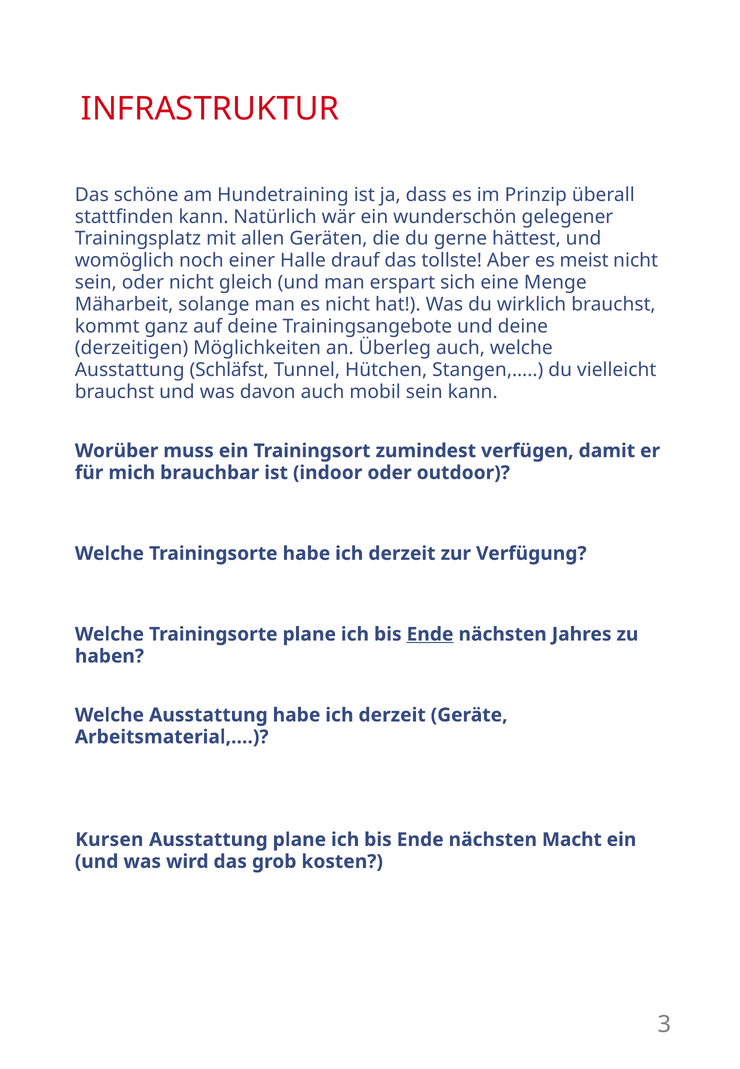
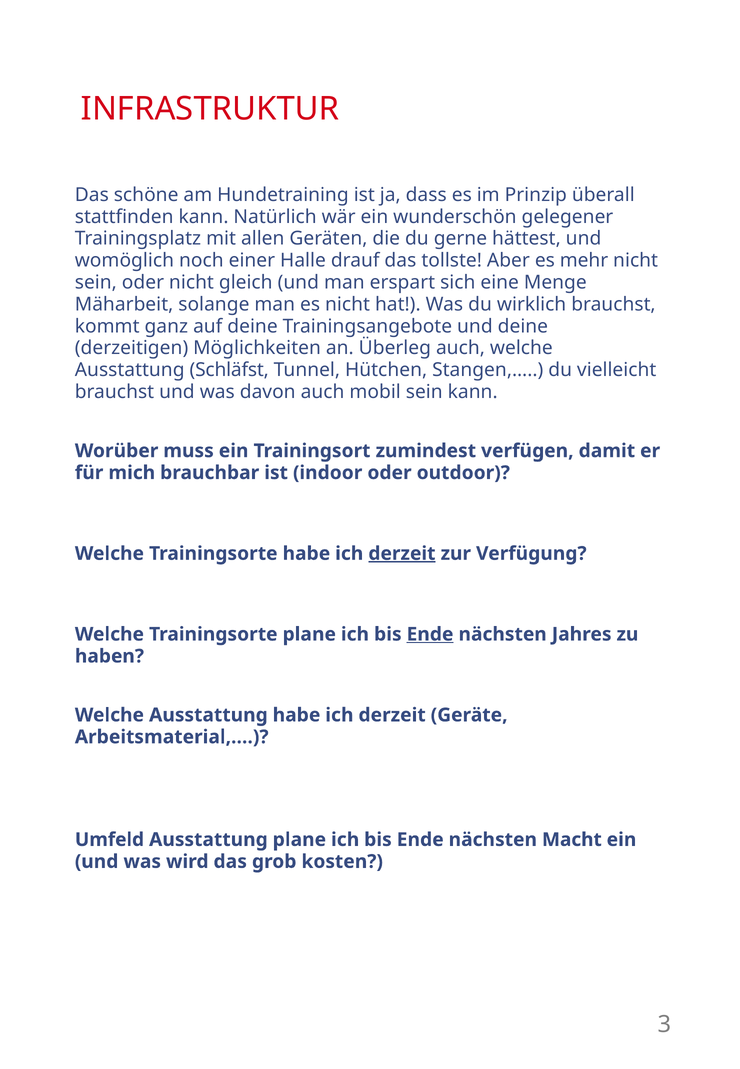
meist: meist -> mehr (584, 260)
derzeit underline: none -> present (402, 553)
Kursen: Kursen -> Umfeld (109, 840)
